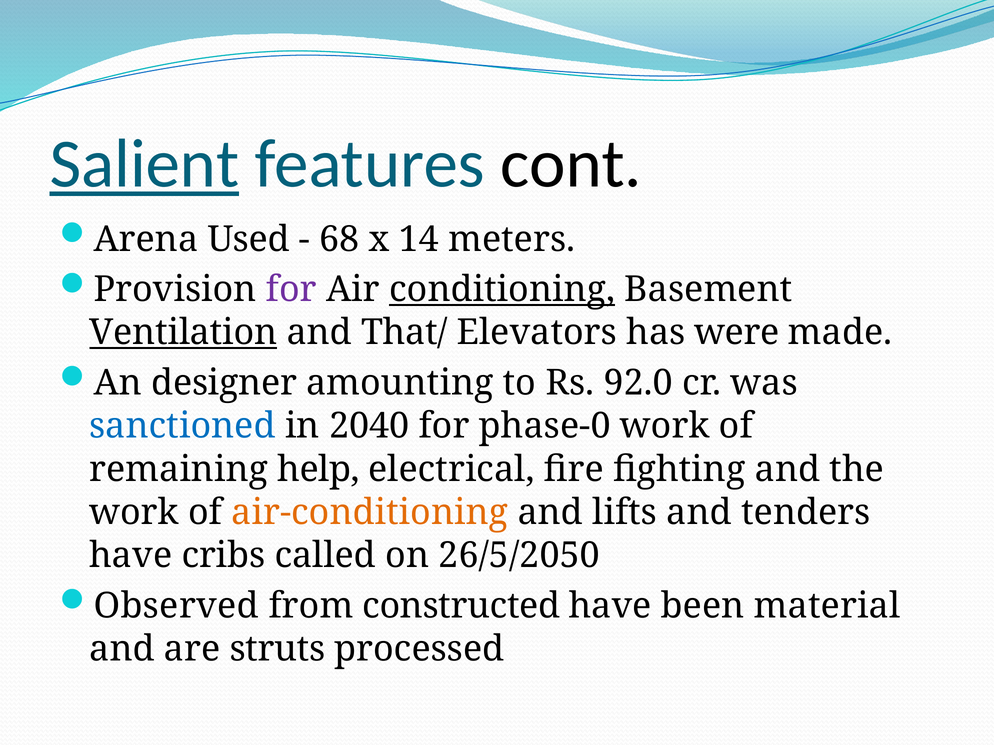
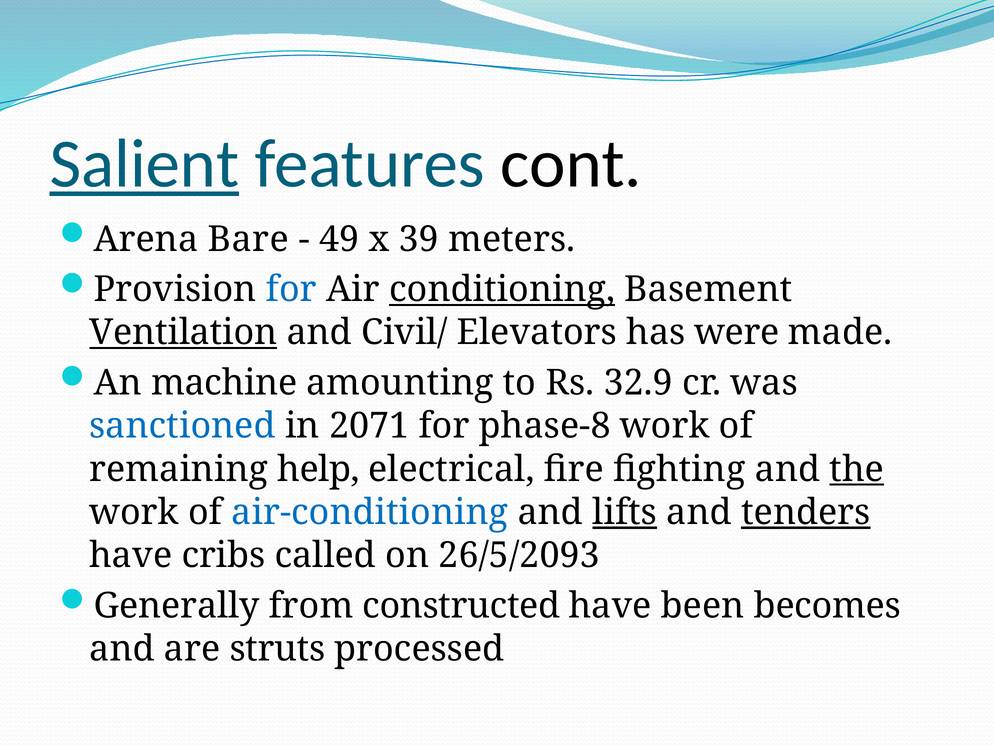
Used: Used -> Bare (248, 239)
68: 68 -> 49 (339, 239)
14: 14 -> 39 (419, 239)
for colour: purple -> blue (291, 290)
That/: That/ -> Civil/ (404, 333)
designer: designer -> machine (224, 383)
92.0: 92.0 -> 32.9 (638, 383)
2040: 2040 -> 2071 (369, 426)
phase-0: phase-0 -> phase-8 (545, 426)
the underline: none -> present (857, 470)
air-conditioning colour: orange -> blue (370, 513)
lifts underline: none -> present (625, 513)
tenders underline: none -> present (806, 513)
26/5/2050: 26/5/2050 -> 26/5/2093 (519, 556)
Observed: Observed -> Generally (177, 606)
material: material -> becomes (827, 606)
